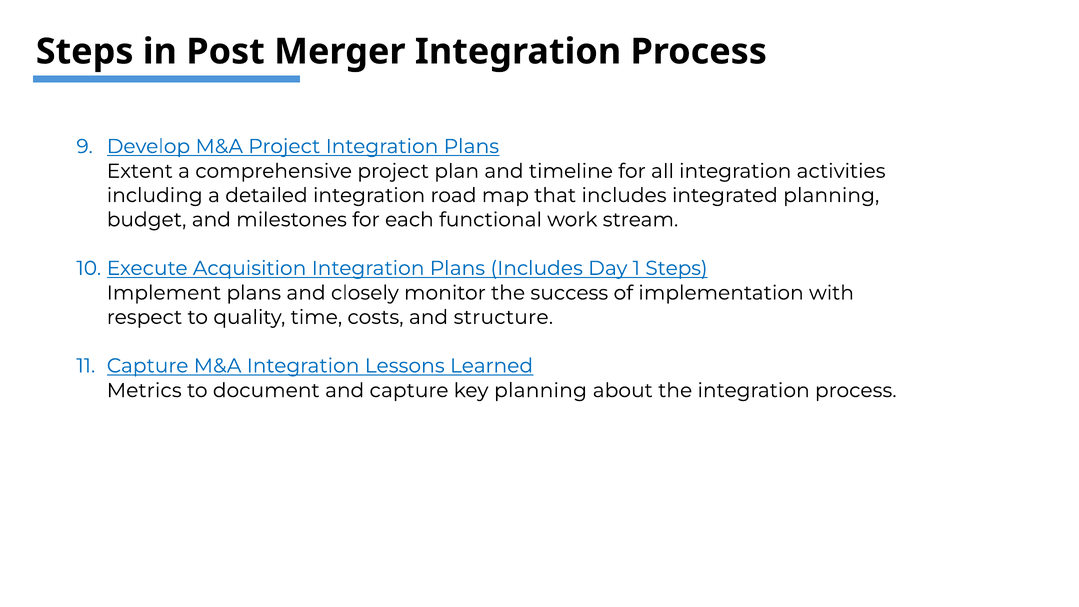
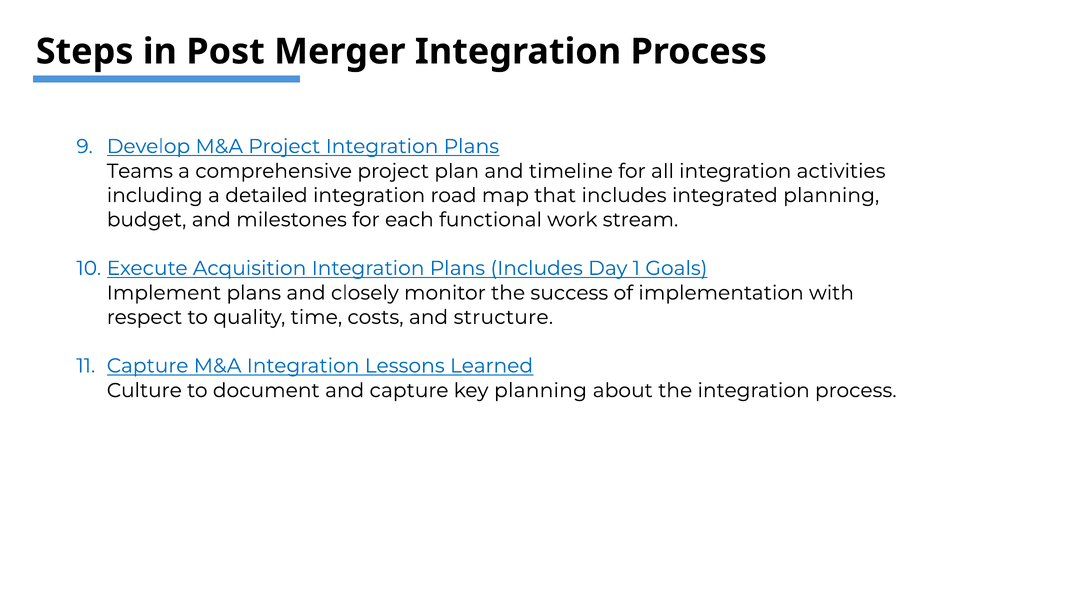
Extent: Extent -> Teams (140, 171)
1 Steps: Steps -> Goals (676, 268)
Metrics: Metrics -> Culture (144, 390)
